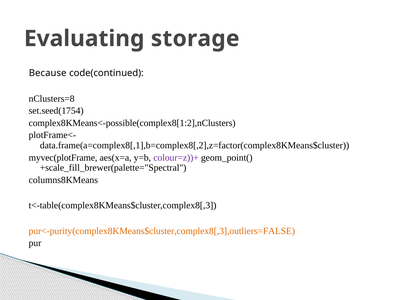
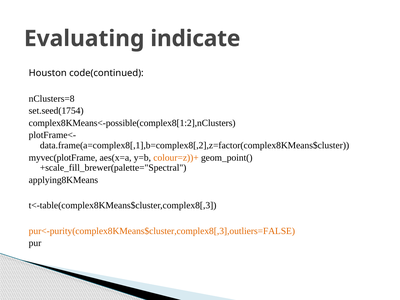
storage: storage -> indicate (195, 39)
Because: Because -> Houston (48, 73)
colour=z))+ colour: purple -> orange (176, 158)
columns8KMeans: columns8KMeans -> applying8KMeans (63, 180)
